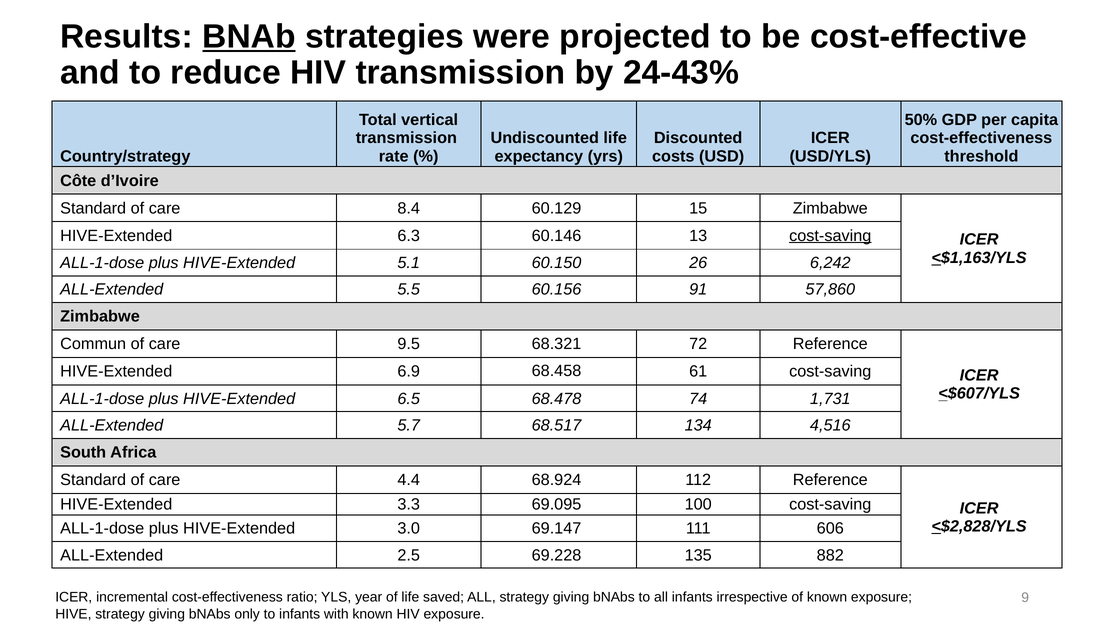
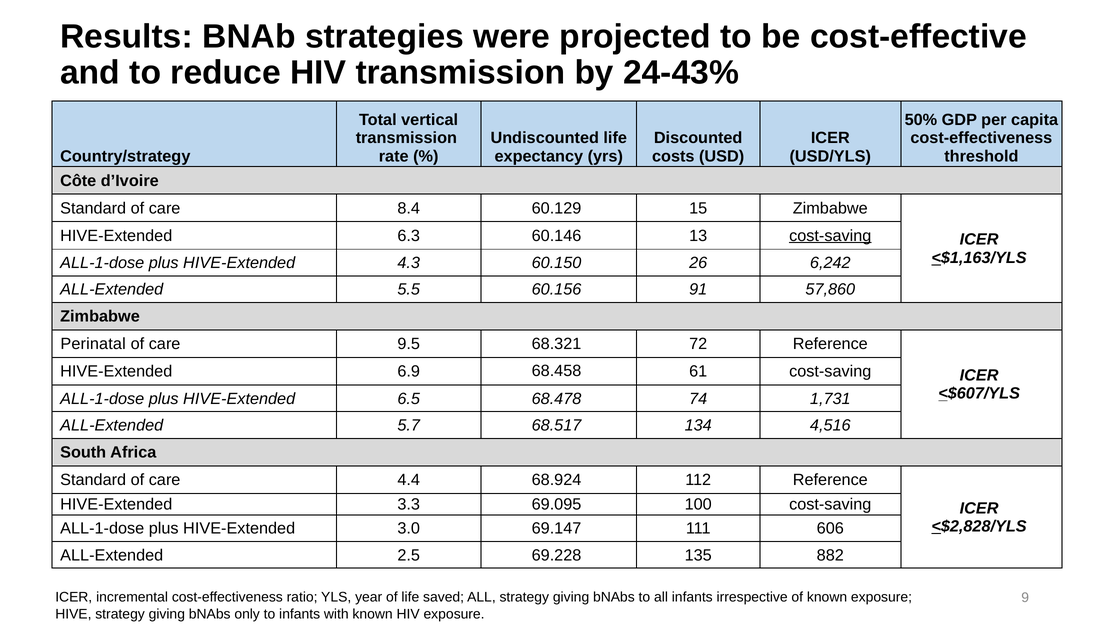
BNAb underline: present -> none (249, 37)
5.1: 5.1 -> 4.3 (409, 263)
Commun: Commun -> Perinatal (93, 344)
